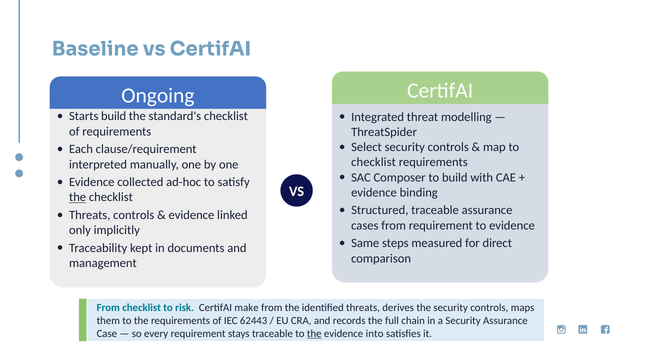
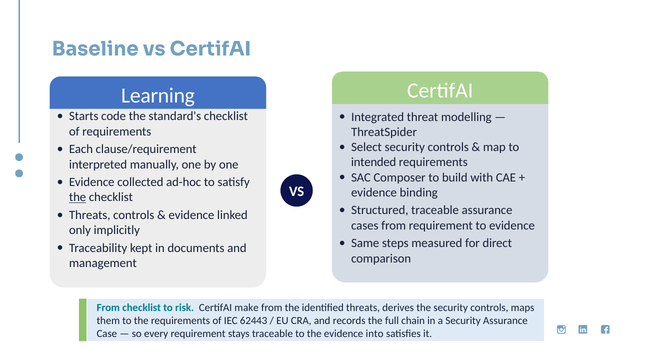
Ongoing: Ongoing -> Learning (158, 96)
Starts build: build -> code (114, 116)
checklist: checklist -> intended (374, 162)
the underline: present -> none (314, 334)
